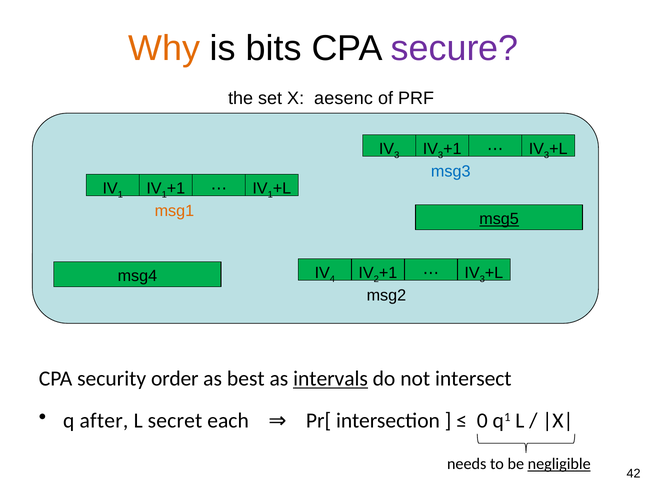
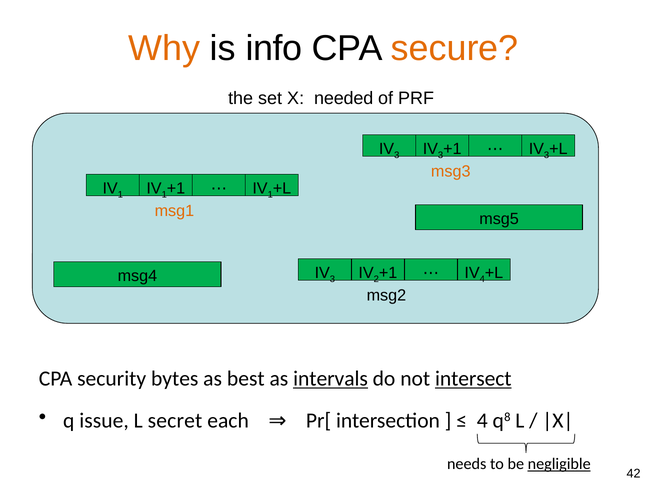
bits: bits -> info (274, 48)
secure colour: purple -> orange (455, 48)
aesenc: aesenc -> needed (344, 98)
msg3 colour: blue -> orange (451, 172)
msg5 underline: present -> none (499, 219)
4: 4 -> 3 (332, 279)
3: 3 -> 4 (482, 279)
order: order -> bytes (175, 379)
intersect underline: none -> present (473, 379)
after: after -> issue (104, 421)
0: 0 -> 4 (482, 421)
1: 1 -> 8 (507, 417)
